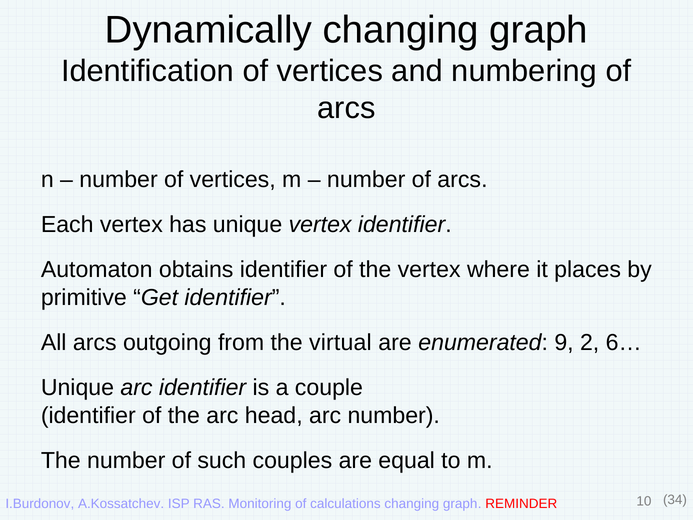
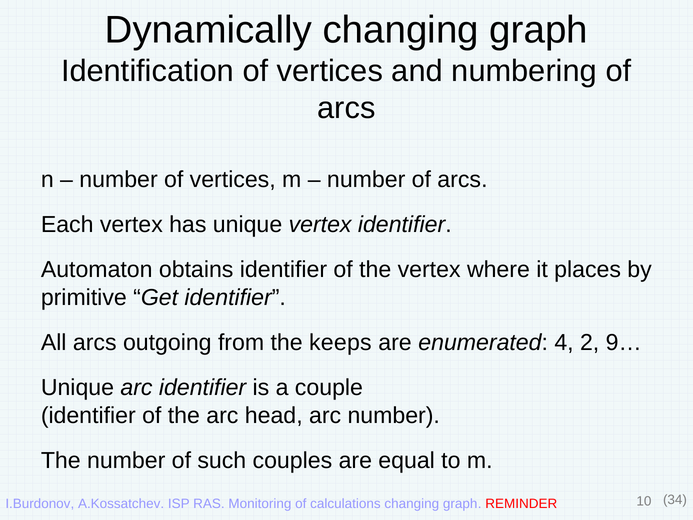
virtual: virtual -> keeps (340, 342)
9: 9 -> 4 (564, 342)
6…: 6… -> 9… (624, 342)
